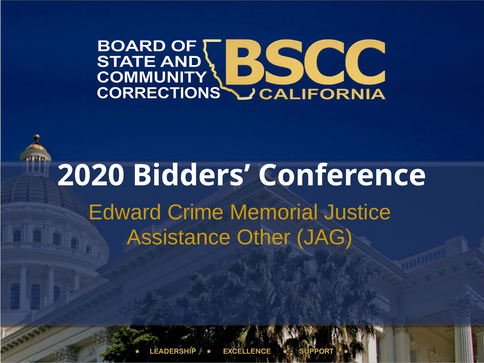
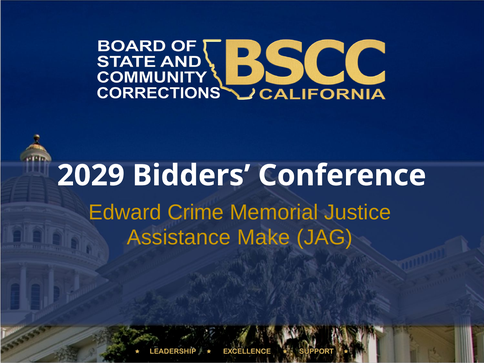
2020: 2020 -> 2029 (91, 175)
Other: Other -> Make (264, 237)
